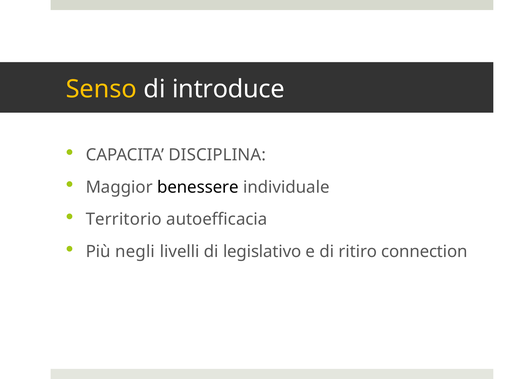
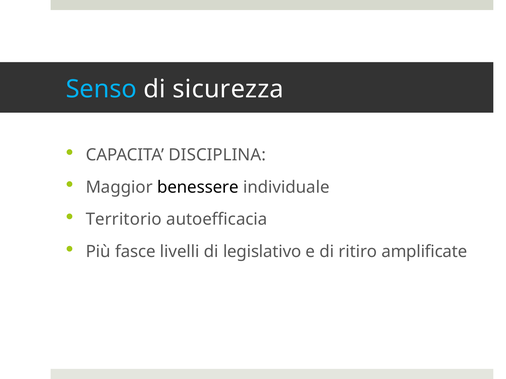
Senso colour: yellow -> light blue (101, 89)
introduce: introduce -> sicurezza (228, 89)
negli: negli -> fasce (135, 252)
connection: connection -> amplificate (424, 252)
